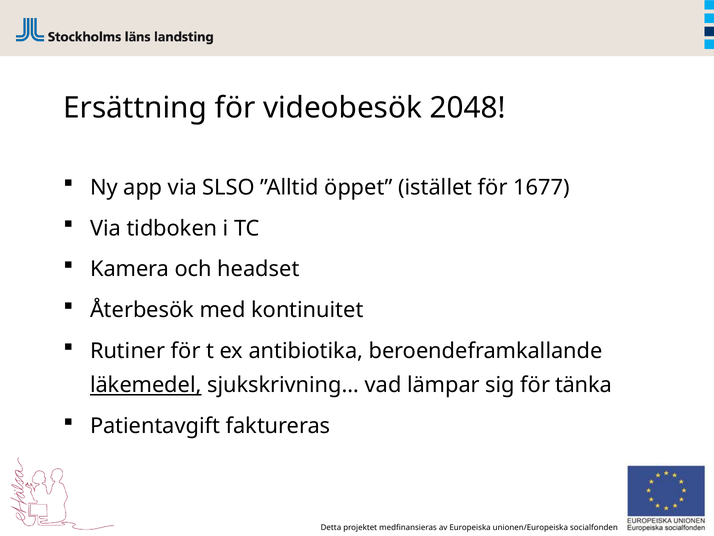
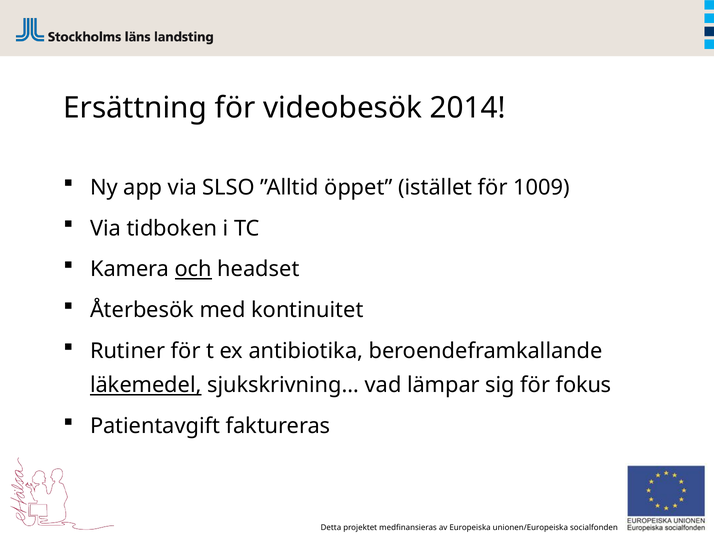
2048: 2048 -> 2014 (468, 108)
1677: 1677 -> 1009 (541, 187)
och underline: none -> present (193, 269)
tänka: tänka -> fokus (584, 385)
